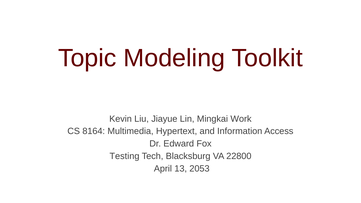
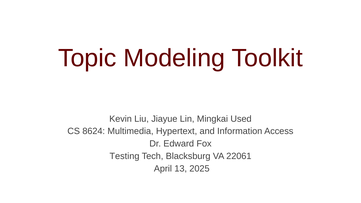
Work: Work -> Used (241, 119)
8164: 8164 -> 8624 (94, 131)
22800: 22800 -> 22061 (239, 156)
2053: 2053 -> 2025 (199, 169)
